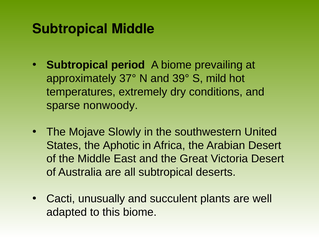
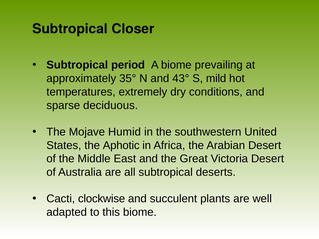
Subtropical Middle: Middle -> Closer (133, 29)
37°: 37° -> 35° (128, 79)
39°: 39° -> 43° (181, 79)
nonwoody: nonwoody -> deciduous (111, 105)
Slowly: Slowly -> Humid (124, 132)
unusually: unusually -> clockwise (102, 199)
